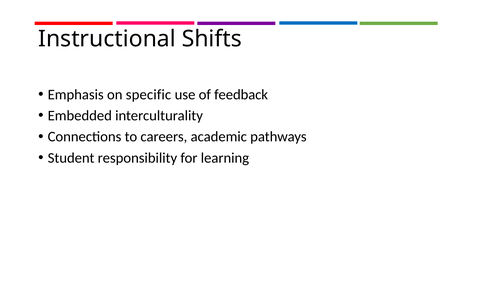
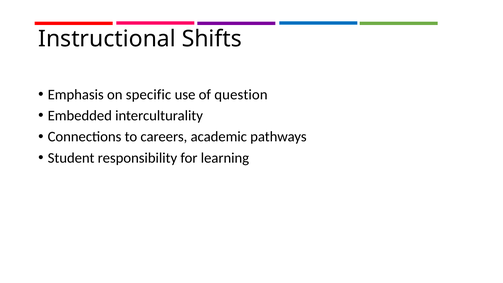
feedback: feedback -> question (241, 95)
